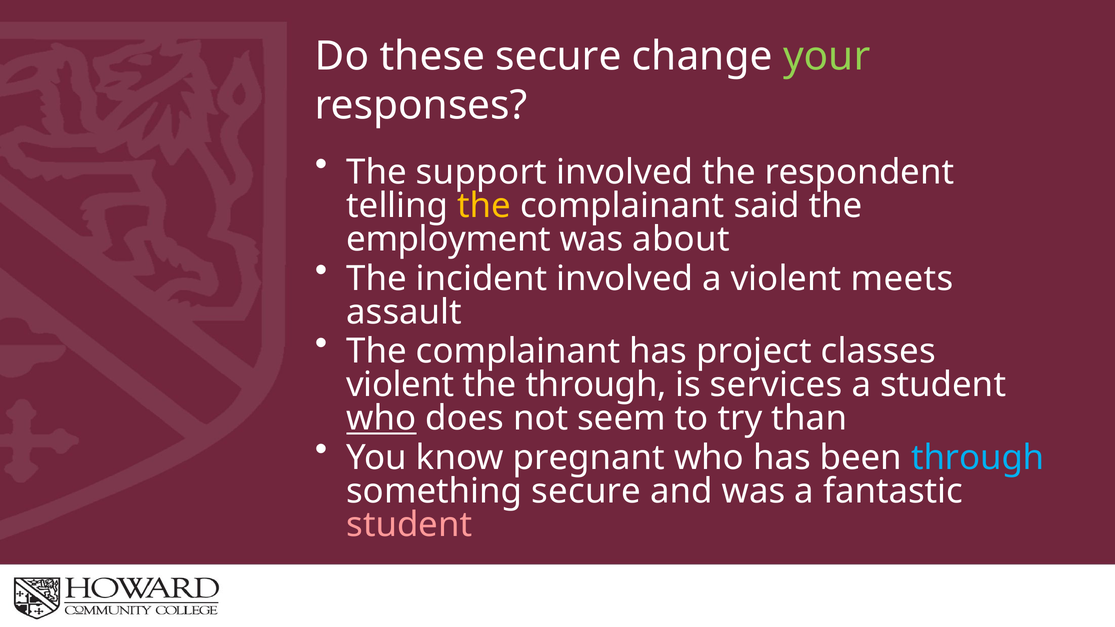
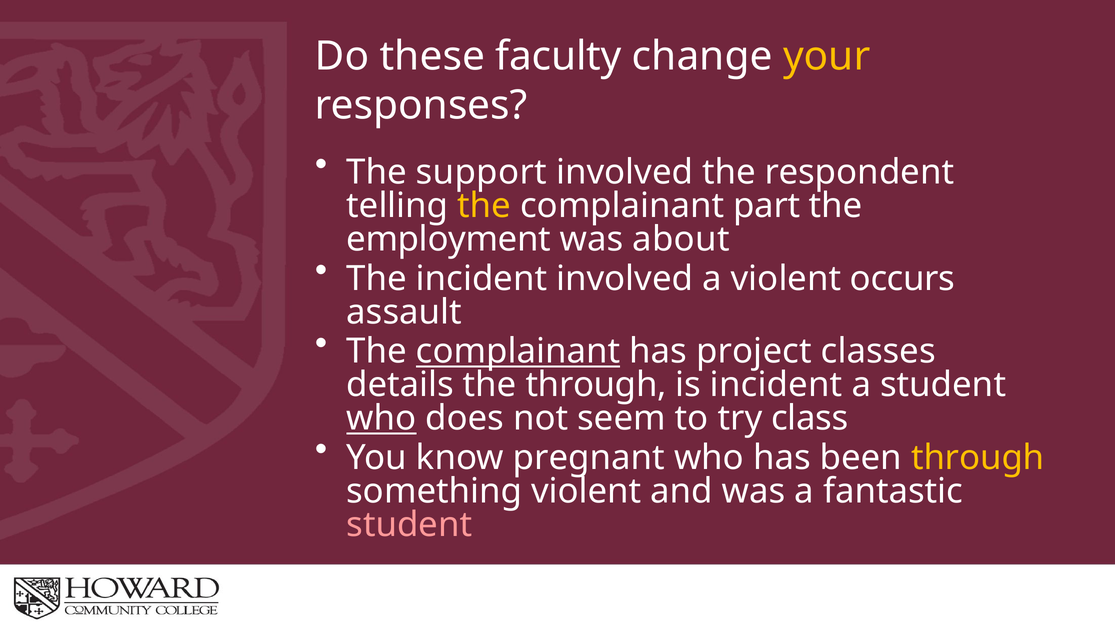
these secure: secure -> faculty (559, 57)
your colour: light green -> yellow (827, 57)
said: said -> part (767, 206)
meets: meets -> occurs (902, 279)
complainant underline: none -> present (518, 352)
violent: violent -> details (400, 385)
is services: services -> incident (776, 385)
than: than -> class (810, 418)
through colour: light blue -> yellow (978, 458)
something secure: secure -> violent (586, 491)
